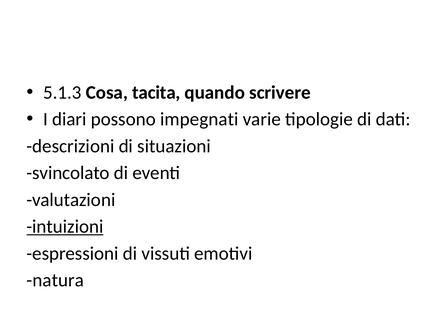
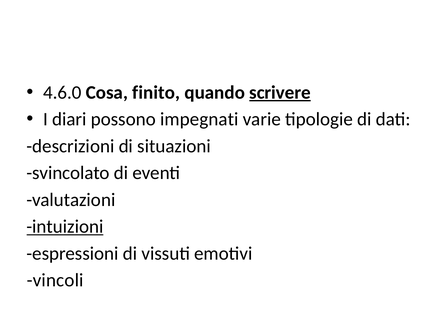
5.1.3: 5.1.3 -> 4.6.0 (62, 92)
tacita: tacita -> finito (156, 92)
scrivere underline: none -> present (280, 92)
natura: natura -> vincoli (55, 280)
